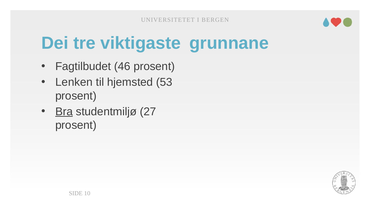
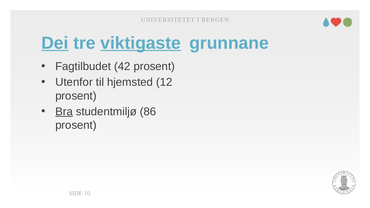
Dei underline: none -> present (55, 43)
viktigaste underline: none -> present (141, 43)
46: 46 -> 42 (122, 66)
Lenken: Lenken -> Utenfor (74, 82)
53: 53 -> 12 (164, 82)
27: 27 -> 86 (148, 112)
